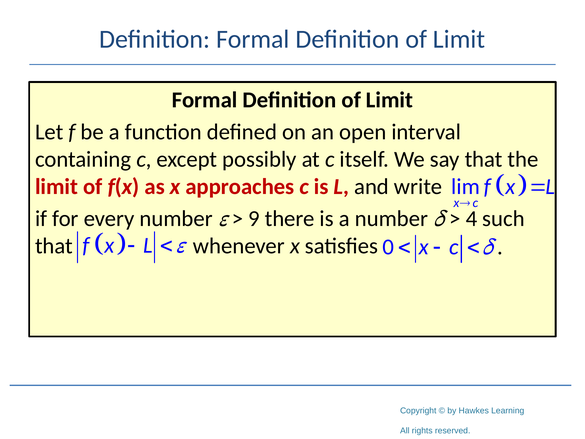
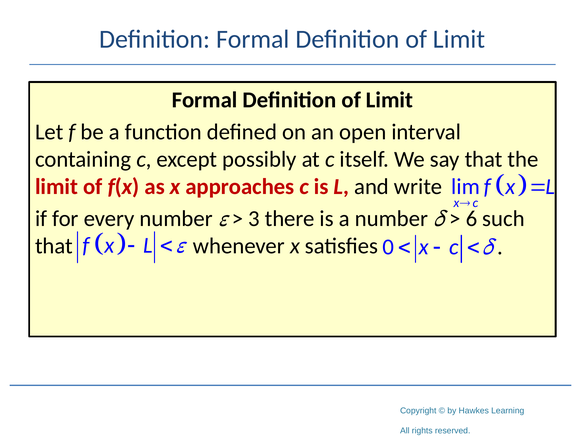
9: 9 -> 3 (254, 218)
4: 4 -> 6 (471, 218)
